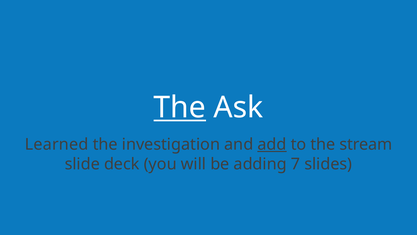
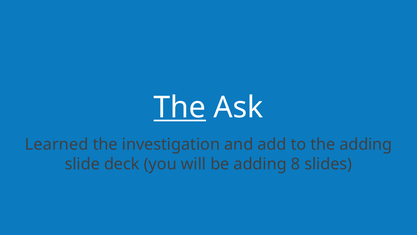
add underline: present -> none (272, 144)
the stream: stream -> adding (366, 144)
7: 7 -> 8 (296, 164)
